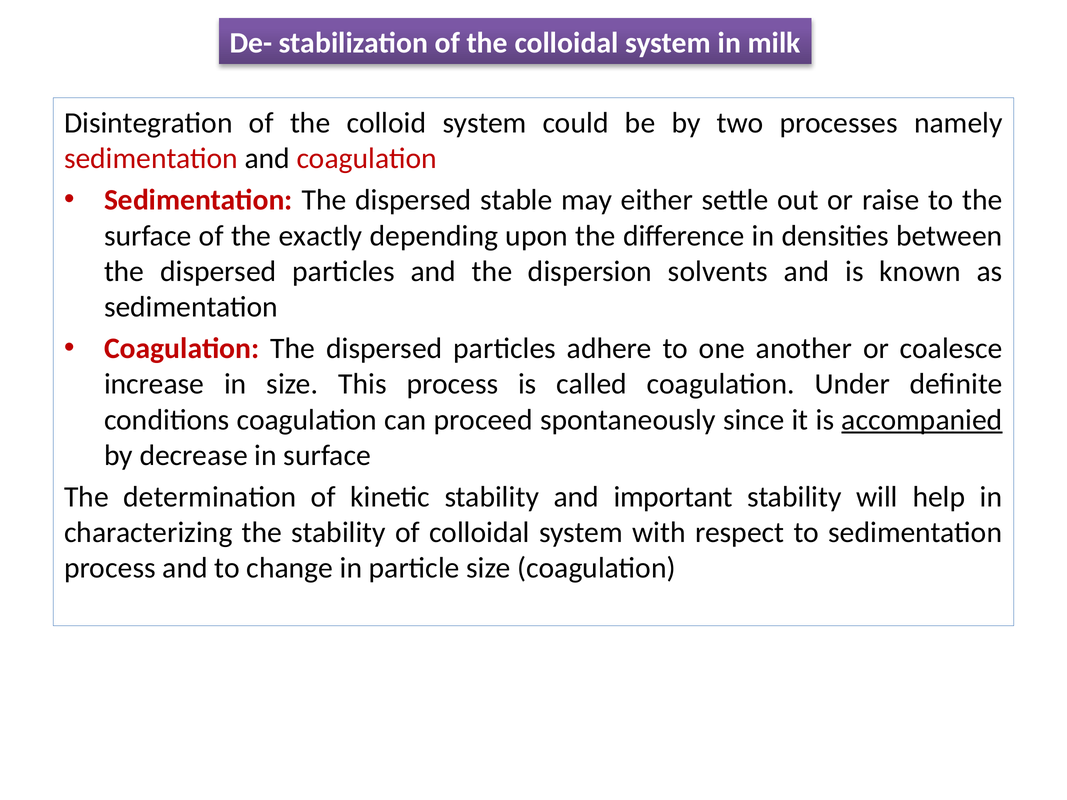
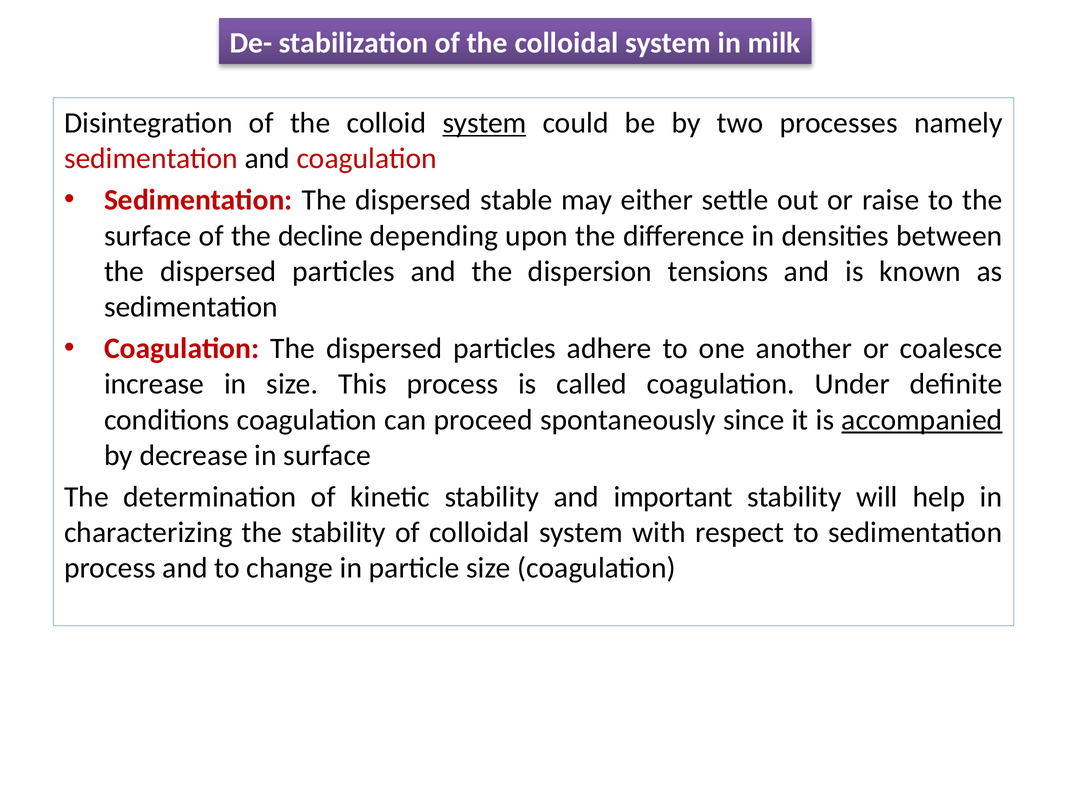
system underline: none -> present (484, 123)
exactly: exactly -> decline (321, 236)
solvents: solvents -> tensions (718, 271)
